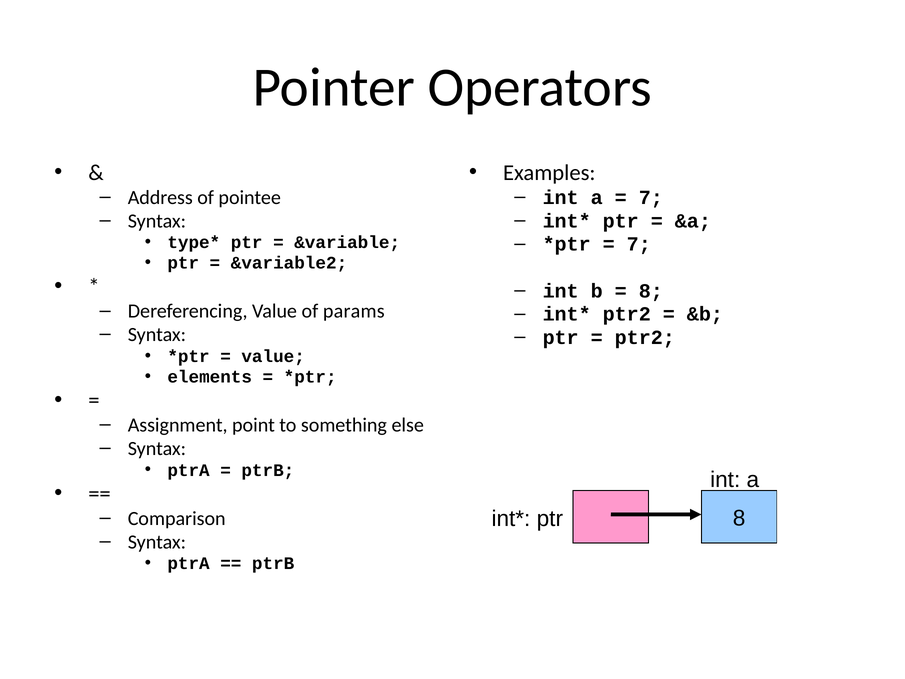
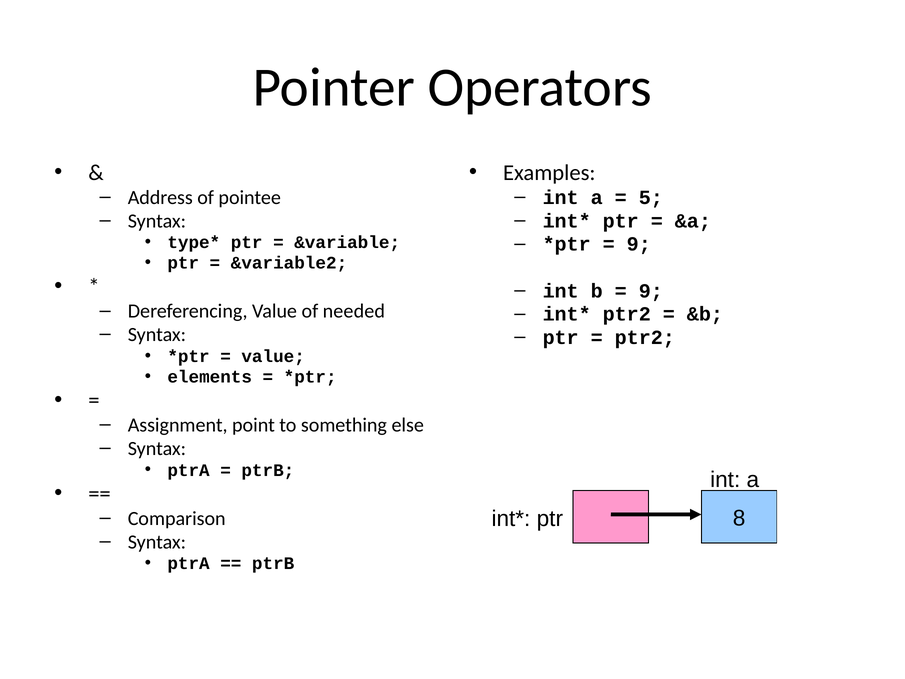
7: 7 -> 5 (651, 197)
7: 7 -> 9 (639, 244)
8: 8 -> 9 (651, 291)
params: params -> needed (354, 311)
